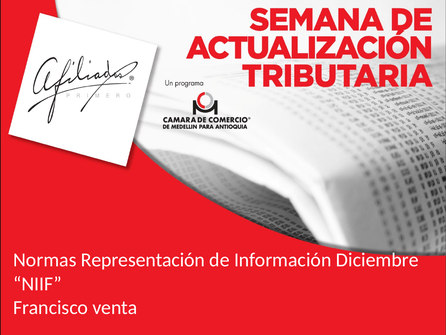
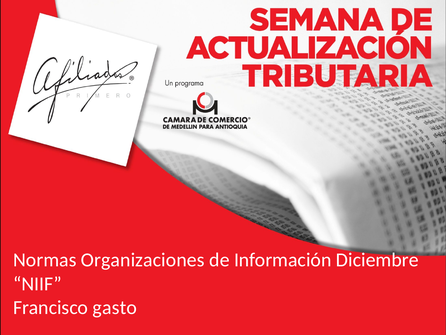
Representación: Representación -> Organizaciones (143, 260)
venta: venta -> gasto (115, 307)
